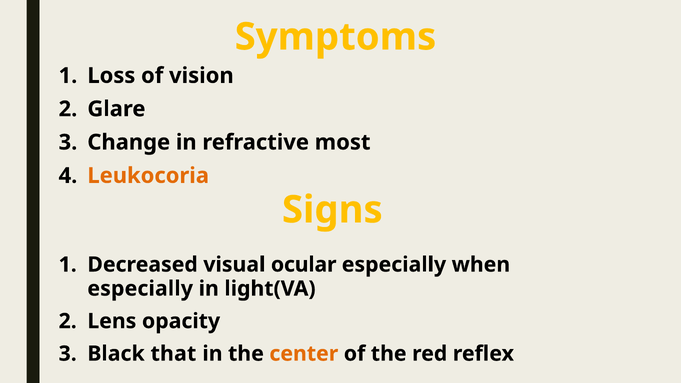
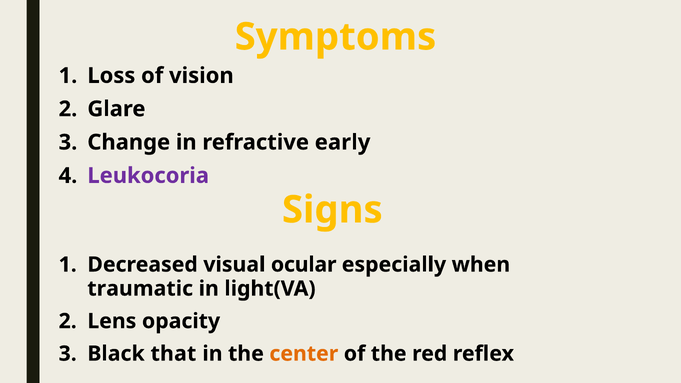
most: most -> early (343, 142)
Leukocoria colour: orange -> purple (148, 176)
especially: especially -> traumatic (140, 289)
